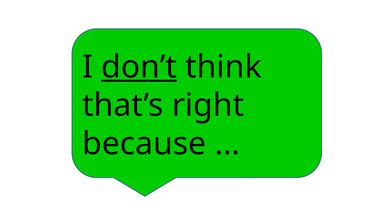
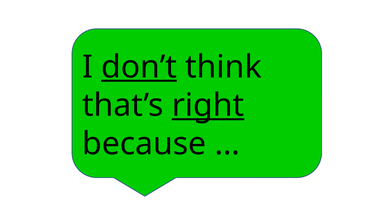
right underline: none -> present (208, 105)
